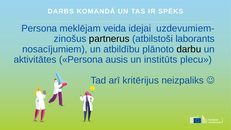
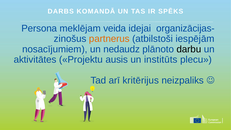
uzdevumiem-: uzdevumiem- -> organizācijas- (185, 28)
partnerus colour: black -> orange (109, 39)
laborants: laborants -> iespējām (195, 39)
atbildību: atbildību -> nedaudz (122, 49)
aktivitātes Persona: Persona -> Projektu (81, 60)
